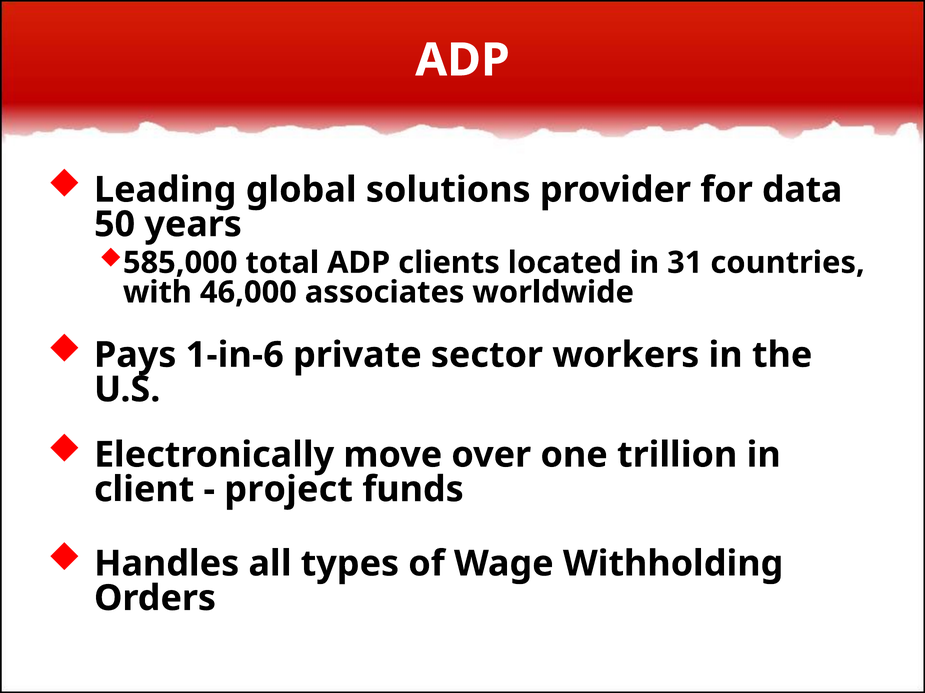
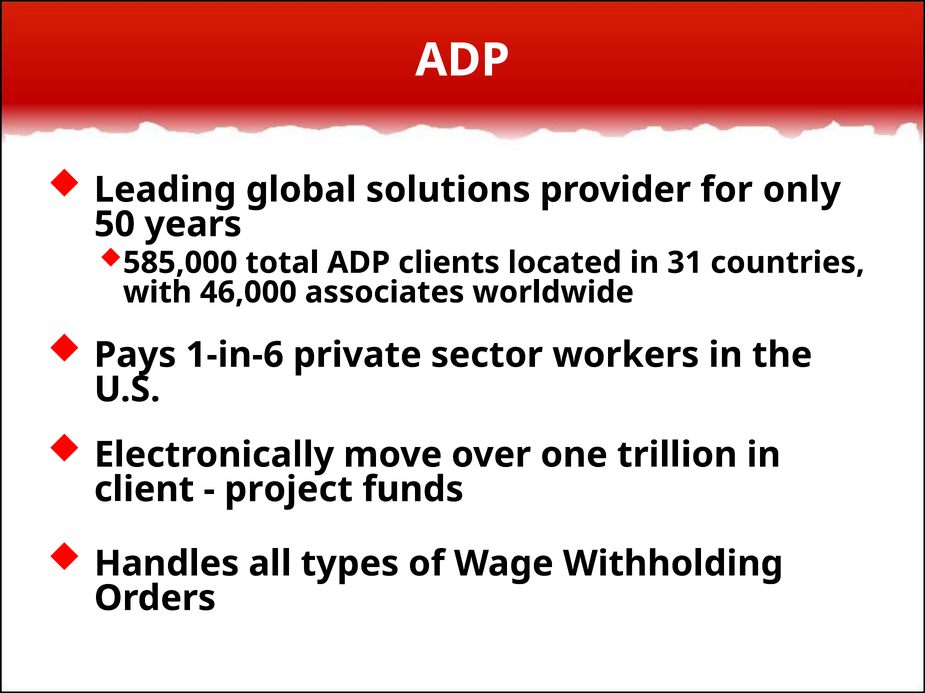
data: data -> only (802, 190)
